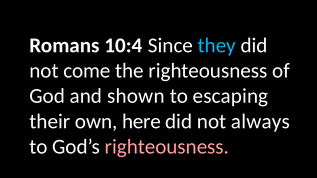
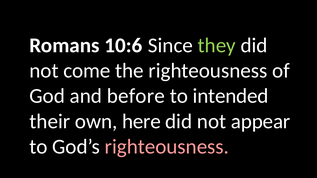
10:4: 10:4 -> 10:6 (123, 45)
they colour: light blue -> light green (217, 45)
shown: shown -> before (136, 96)
escaping: escaping -> intended (231, 96)
always: always -> appear (261, 122)
